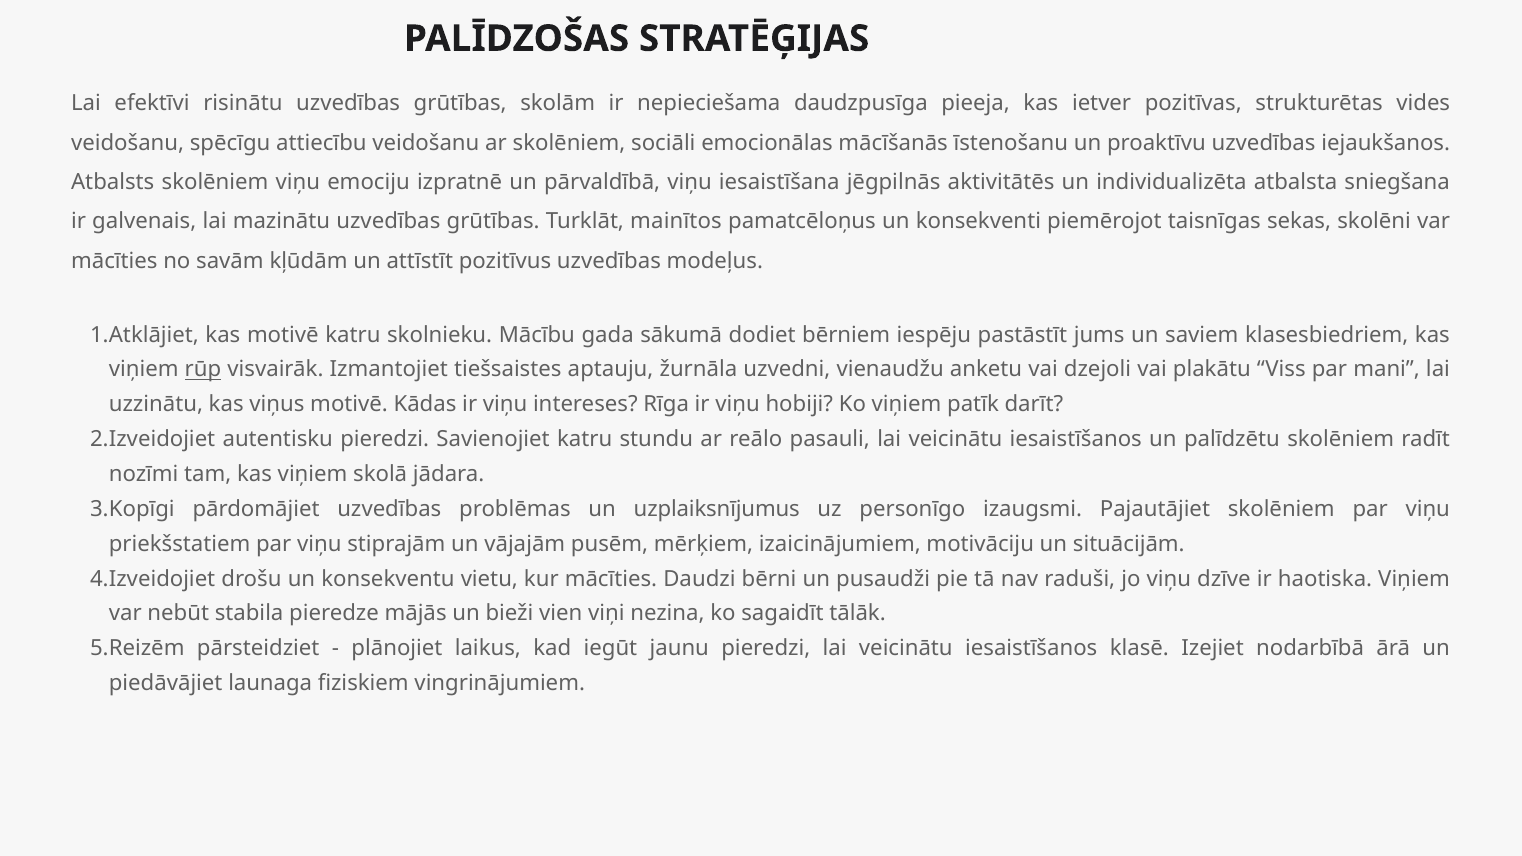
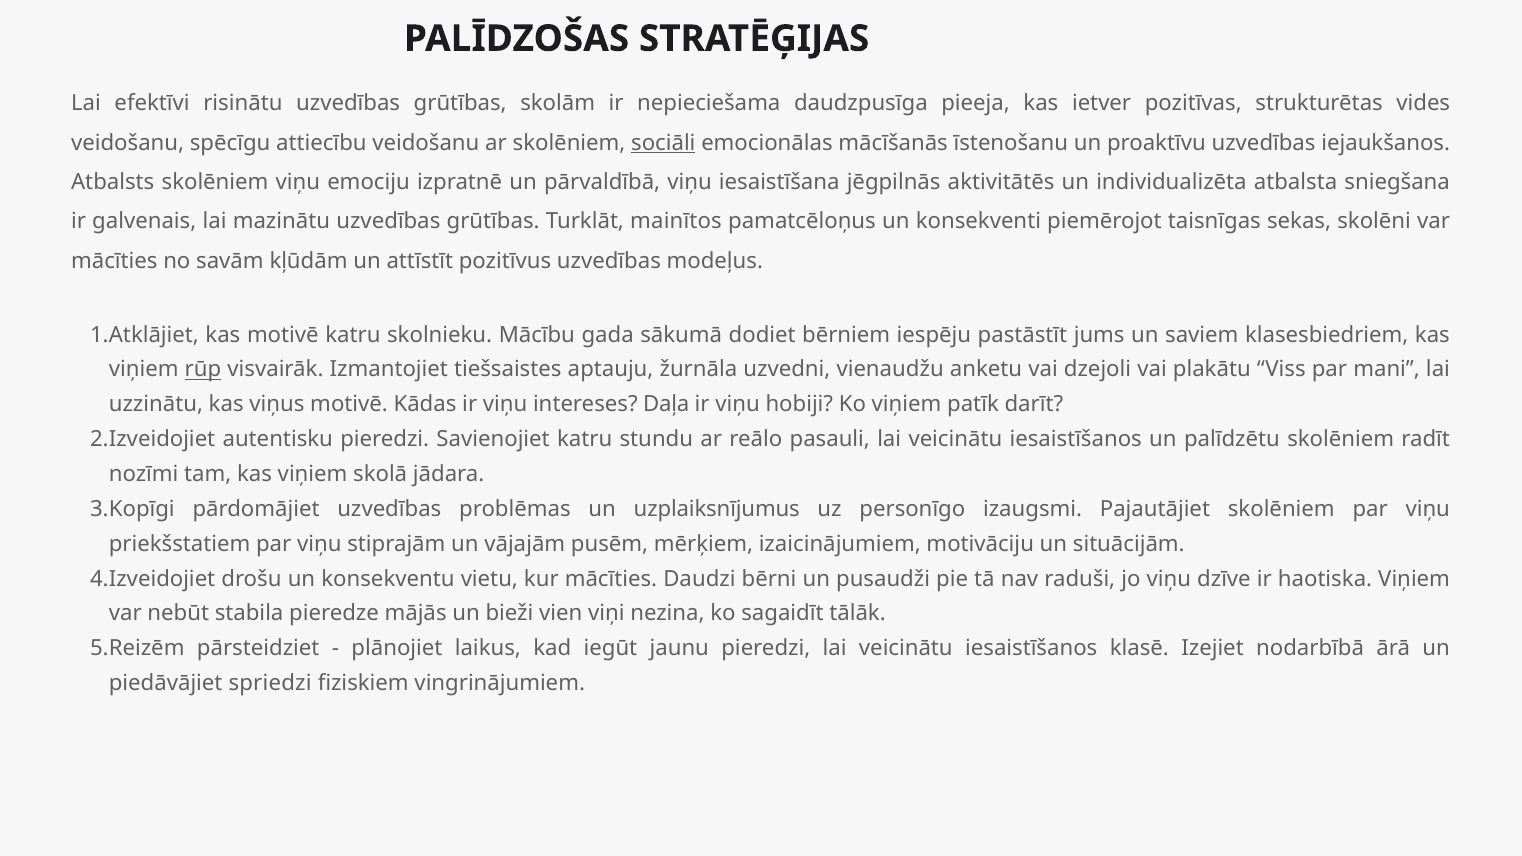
sociāli underline: none -> present (663, 143)
Rīga: Rīga -> Daļa (666, 405)
launaga: launaga -> spriedzi (270, 683)
